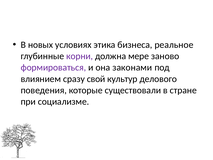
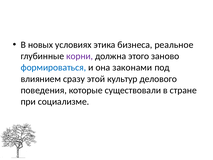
мере: мере -> этого (139, 56)
формироваться colour: purple -> blue (53, 67)
свой: свой -> этой (96, 79)
